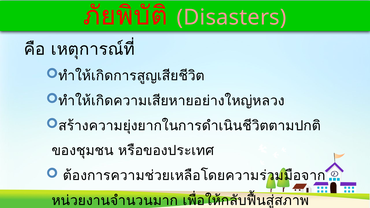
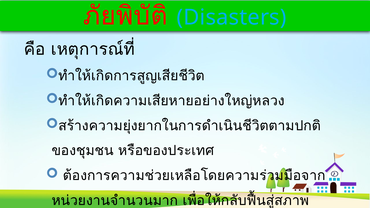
Disasters colour: pink -> light blue (232, 17)
